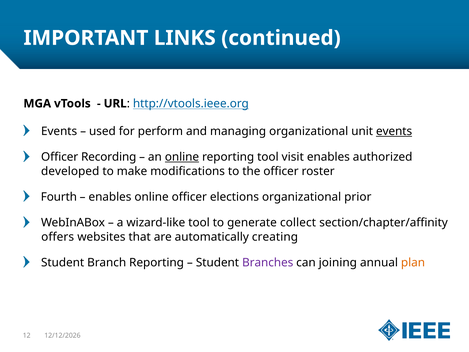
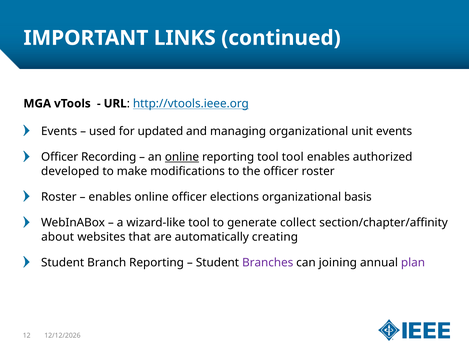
perform: perform -> updated (160, 131)
events underline: present -> none (394, 131)
tool visit: visit -> tool (293, 157)
Fourth: Fourth -> Roster (59, 197)
prior: prior -> basis (358, 197)
offers: offers -> about (58, 237)
plan colour: orange -> purple (413, 262)
